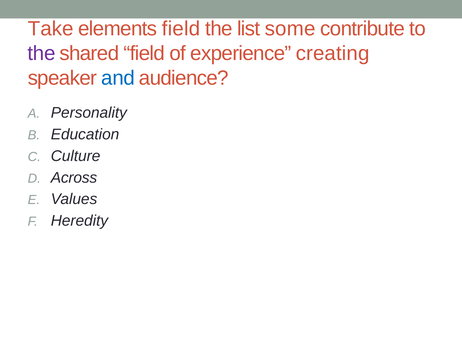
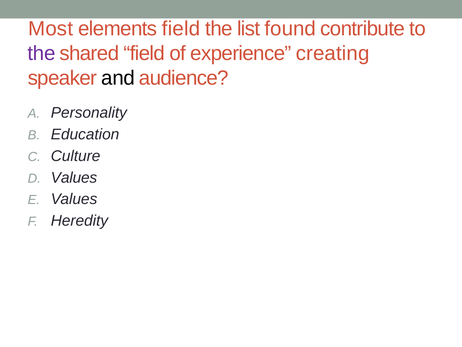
Take: Take -> Most (51, 29)
some: some -> found (290, 29)
and colour: blue -> black (118, 78)
Across: Across -> Values (74, 177)
